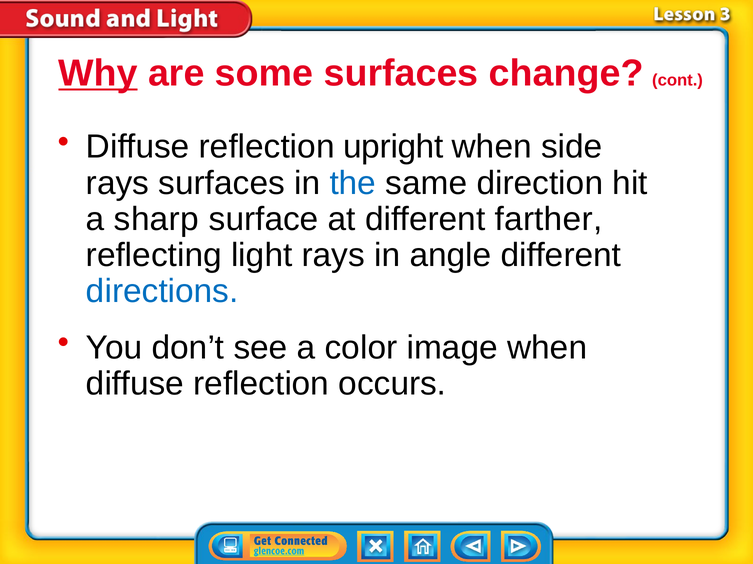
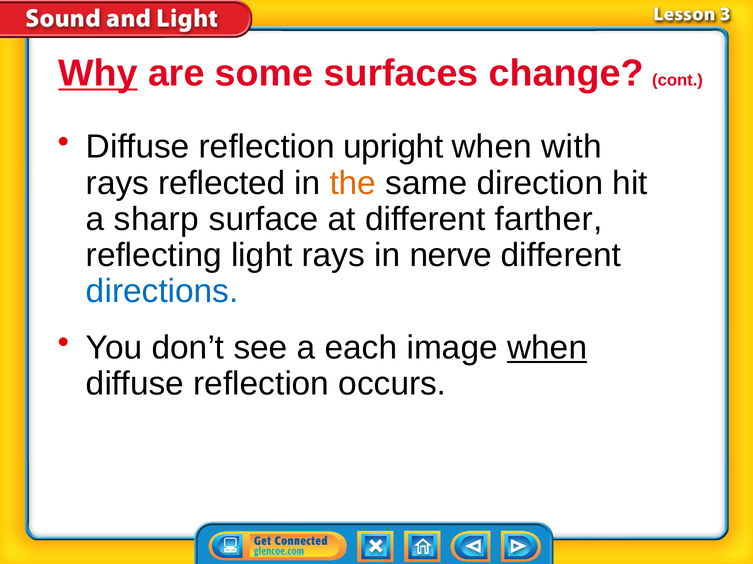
side: side -> with (572, 147)
rays surfaces: surfaces -> reflected (222, 183)
the colour: blue -> orange (353, 183)
angle: angle -> nerve (451, 256)
color: color -> each (361, 348)
when underline: none -> present (547, 348)
